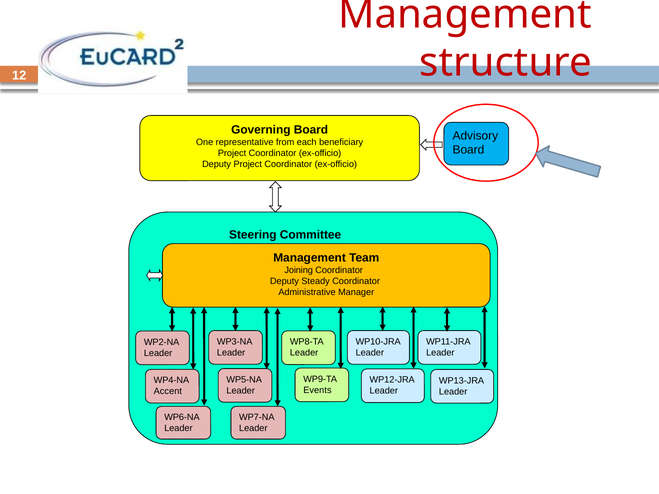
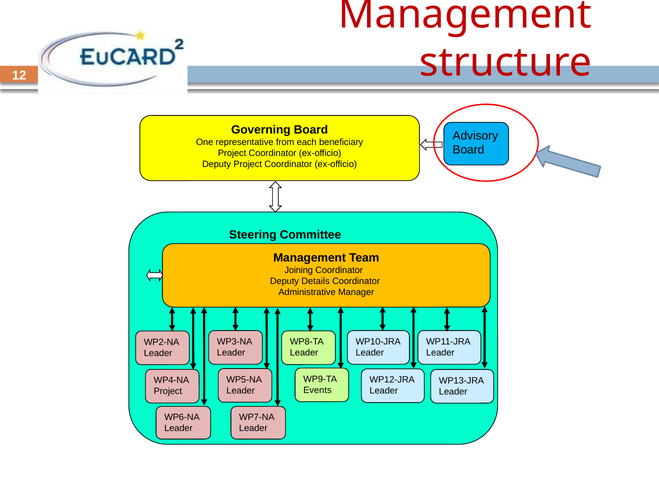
Steady: Steady -> Details (316, 282)
Accent: Accent -> Project (168, 392)
